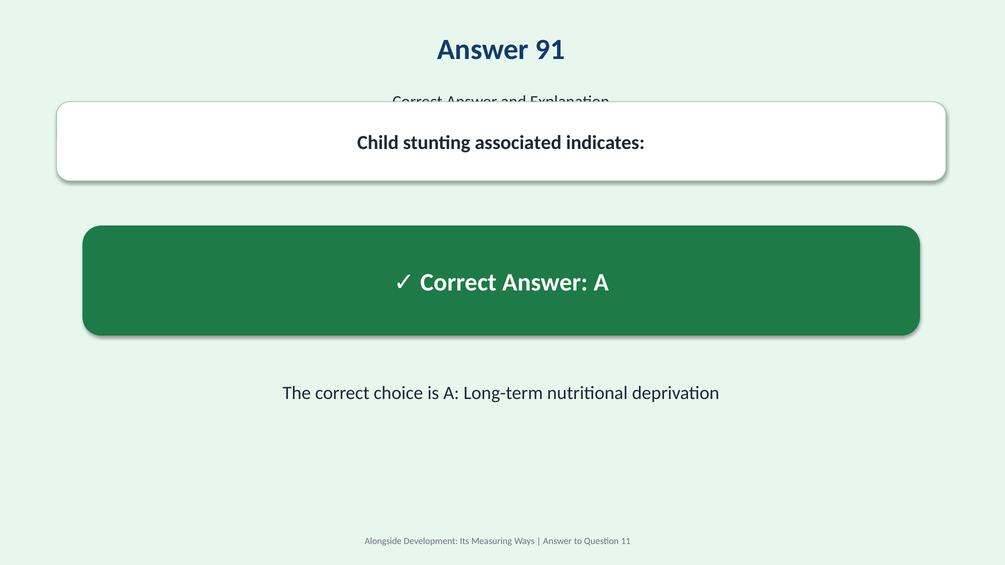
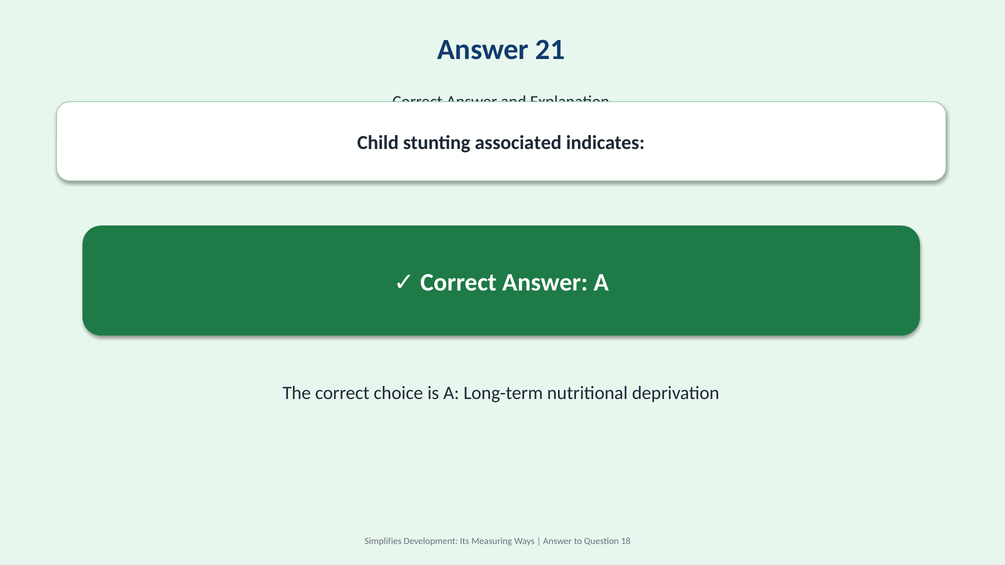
91: 91 -> 21 (550, 50)
Alongside: Alongside -> Simplifies (383, 541)
11: 11 -> 18 (626, 541)
